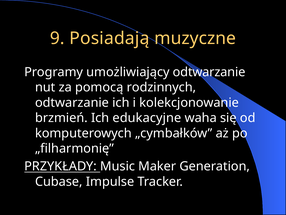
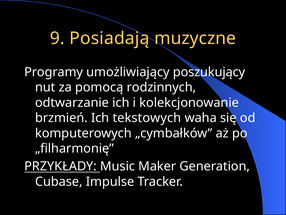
umożliwiający odtwarzanie: odtwarzanie -> poszukujący (209, 72)
edukacyjne: edukacyjne -> tekstowych (147, 118)
